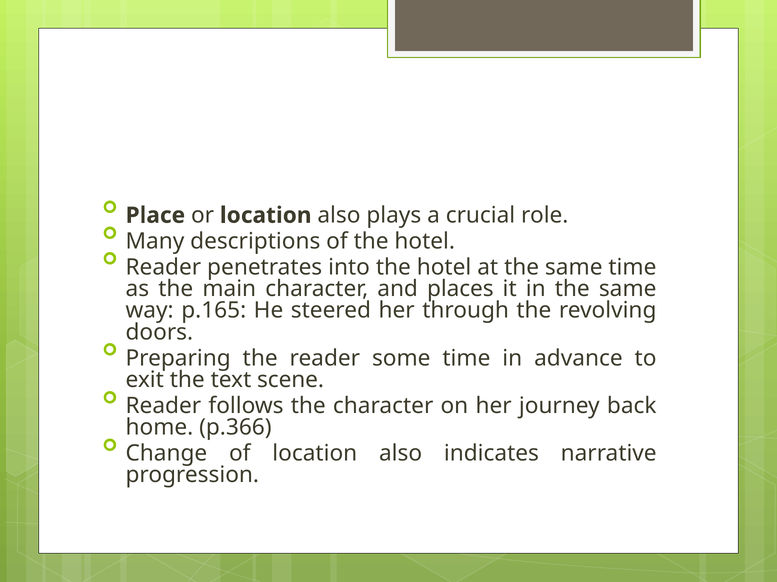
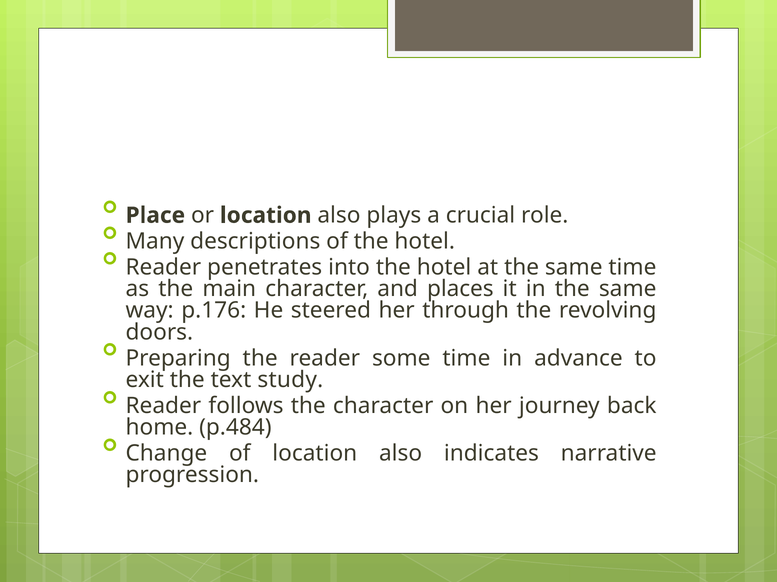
p.165: p.165 -> p.176 (214, 311)
scene: scene -> study (290, 380)
p.366: p.366 -> p.484 (235, 428)
